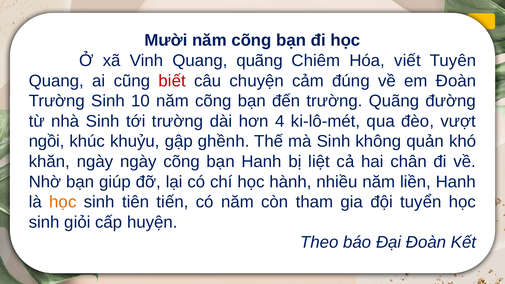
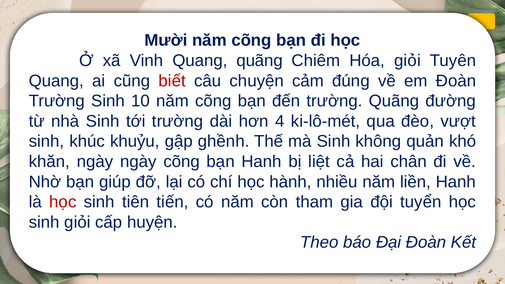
Hóa viết: viết -> giỏi (407, 61)
ngồi: ngồi -> sinh (47, 141)
học colour: orange -> red (63, 202)
